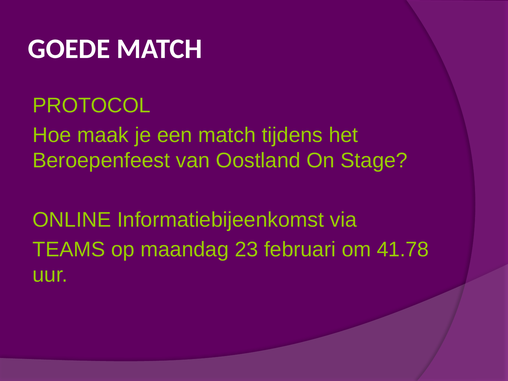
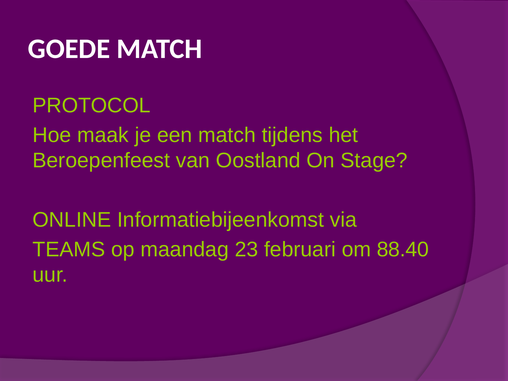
41.78: 41.78 -> 88.40 (403, 250)
